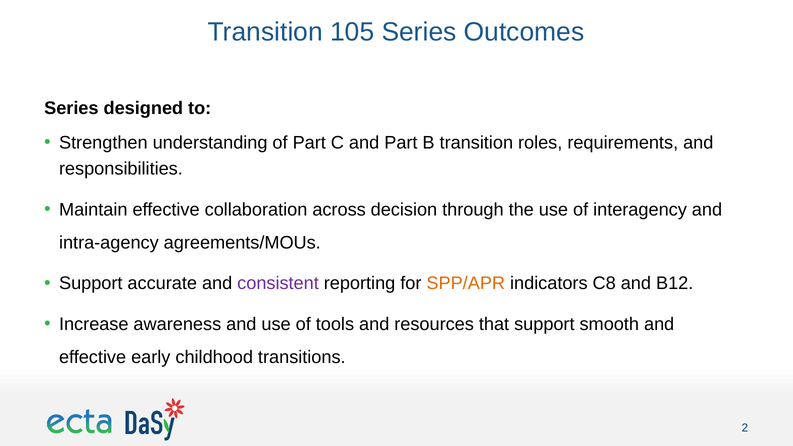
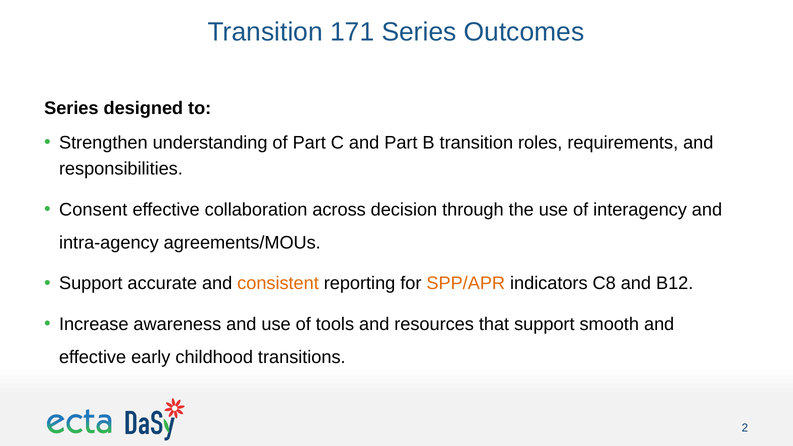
105: 105 -> 171 (352, 32)
Maintain: Maintain -> Consent (93, 210)
consistent colour: purple -> orange (278, 284)
